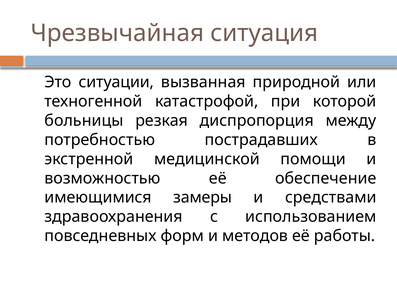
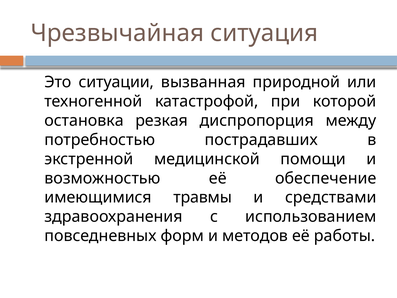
больницы: больницы -> остановка (84, 121)
замеры: замеры -> травмы (203, 197)
